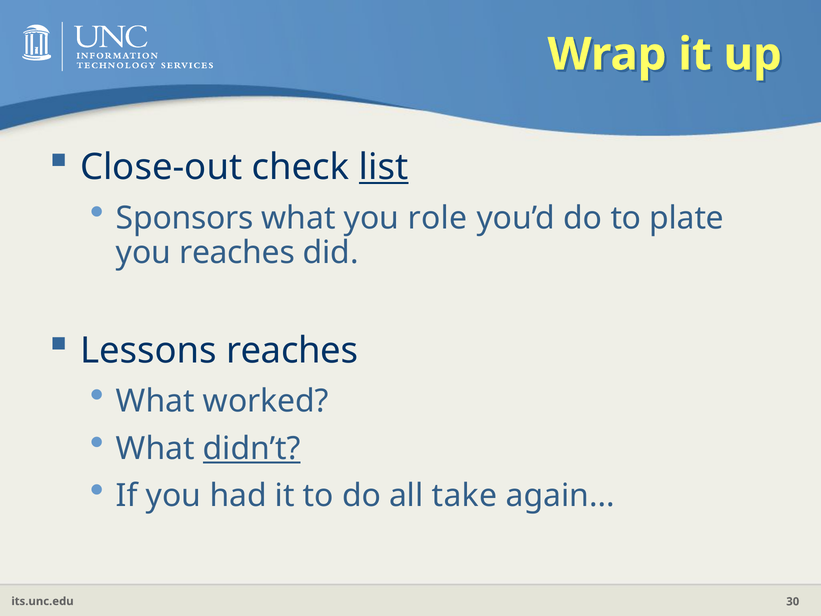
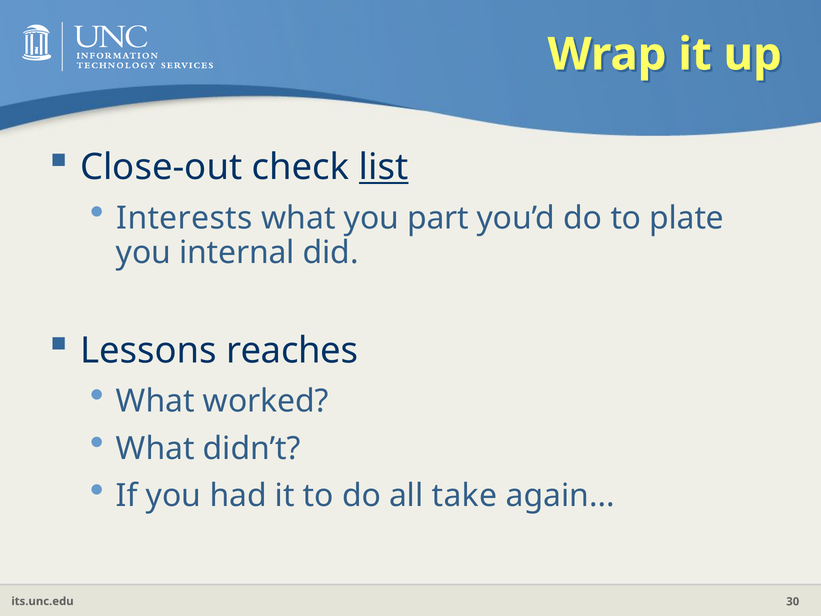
Sponsors: Sponsors -> Interests (184, 218)
role: role -> part (438, 218)
you reaches: reaches -> internal (237, 252)
didn’t underline: present -> none (252, 448)
